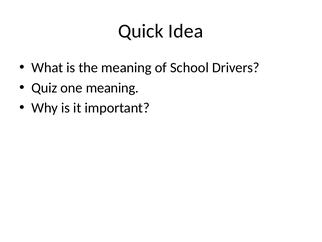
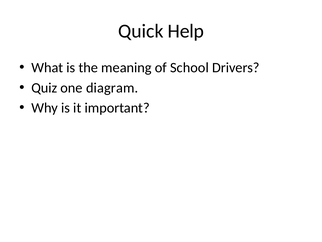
Idea: Idea -> Help (186, 31)
one meaning: meaning -> diagram (112, 88)
